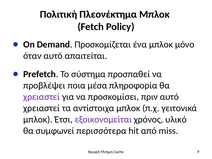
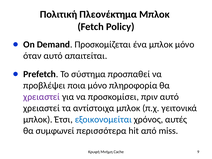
ποια μέσα: μέσα -> μόνο (97, 86)
εξοικονομείται colour: purple -> blue (103, 119)
υλικό: υλικό -> αυτές (176, 119)
